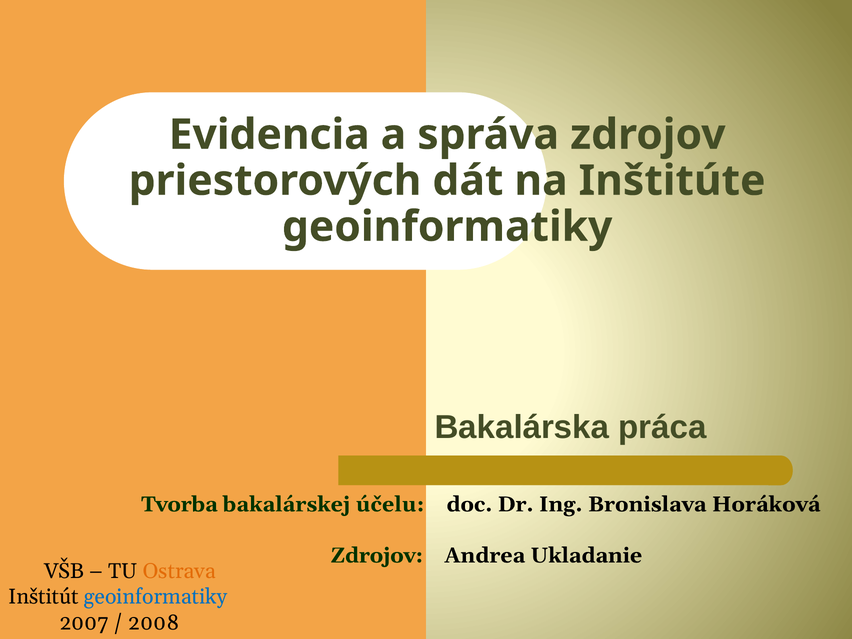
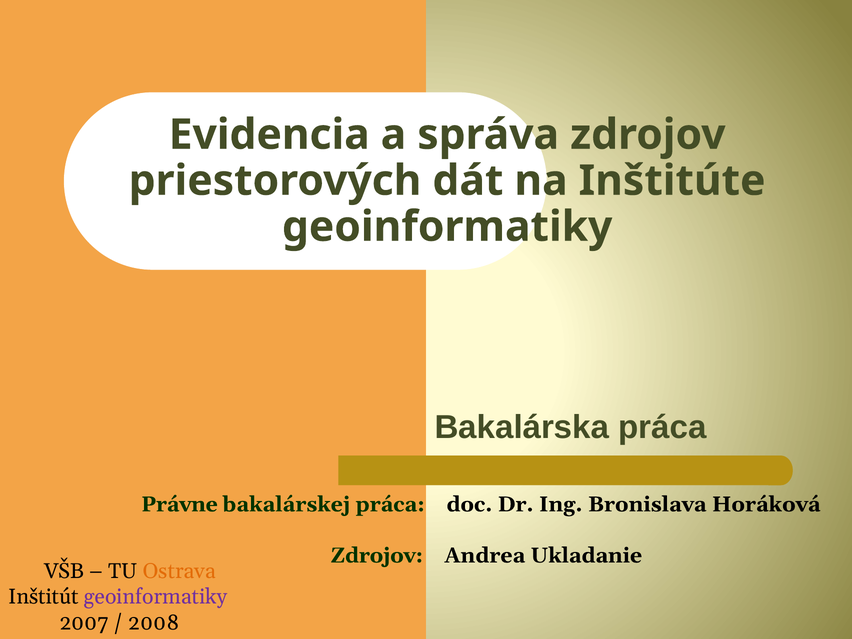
Tvorba: Tvorba -> Právne (179, 504)
bakalárskej účelu: účelu -> práca (390, 504)
geoinformatiky colour: blue -> purple (156, 597)
